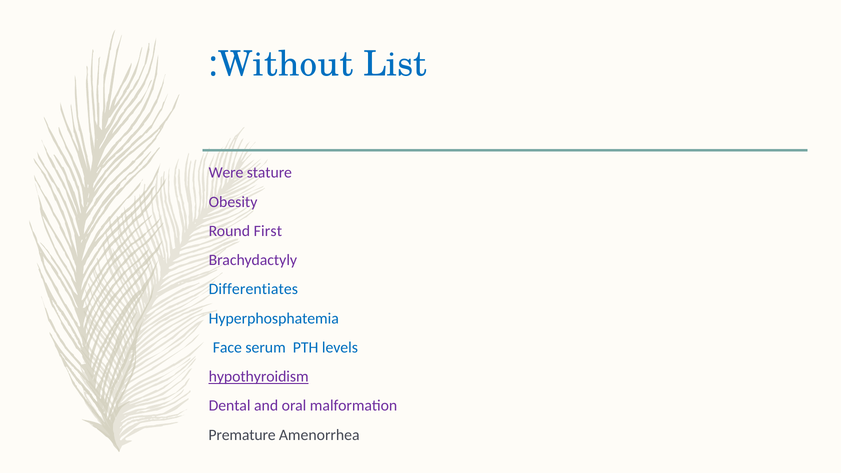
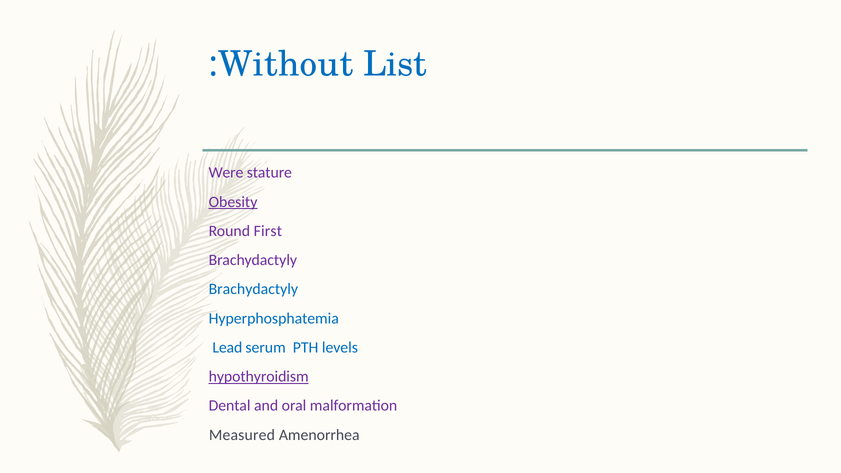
Obesity underline: none -> present (233, 202)
Differentiates: Differentiates -> Brachydactyly (253, 289)
Face: Face -> Lead (227, 348)
Premature: Premature -> Measured (242, 435)
